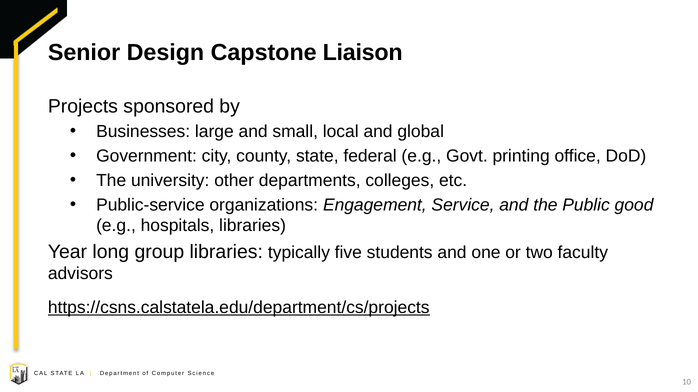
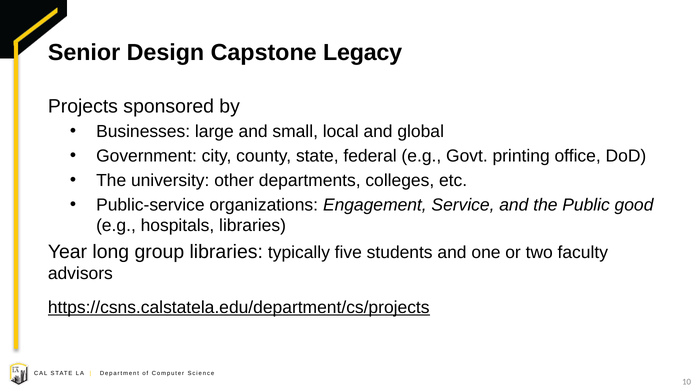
Liaison: Liaison -> Legacy (363, 52)
